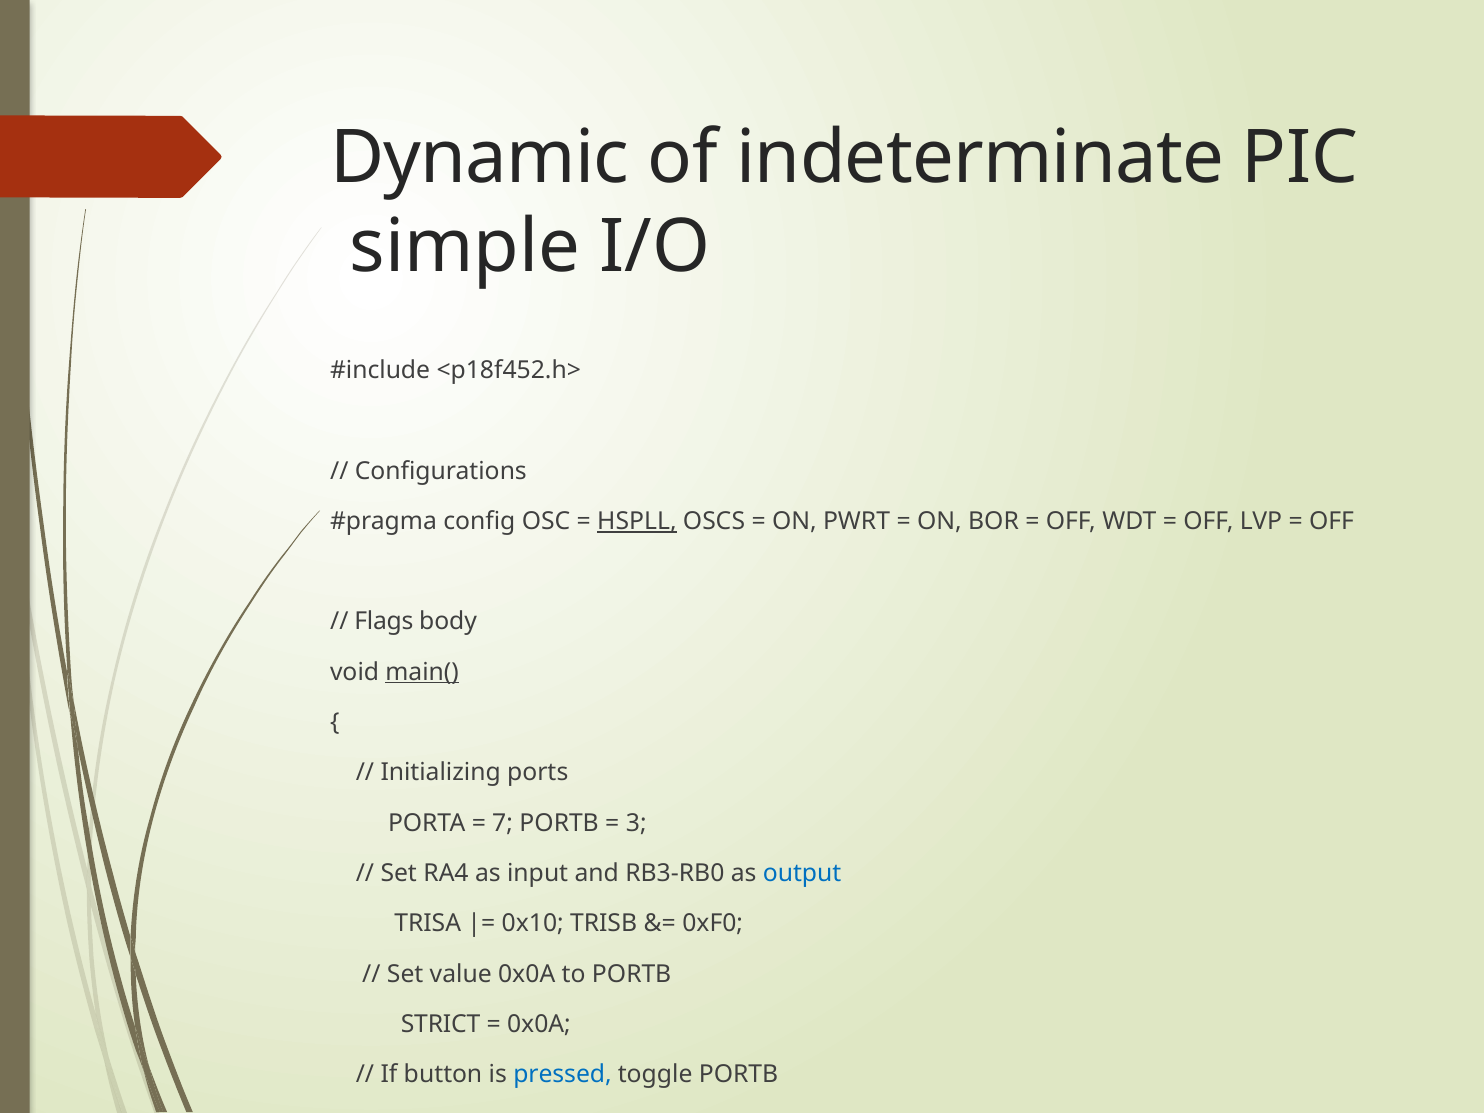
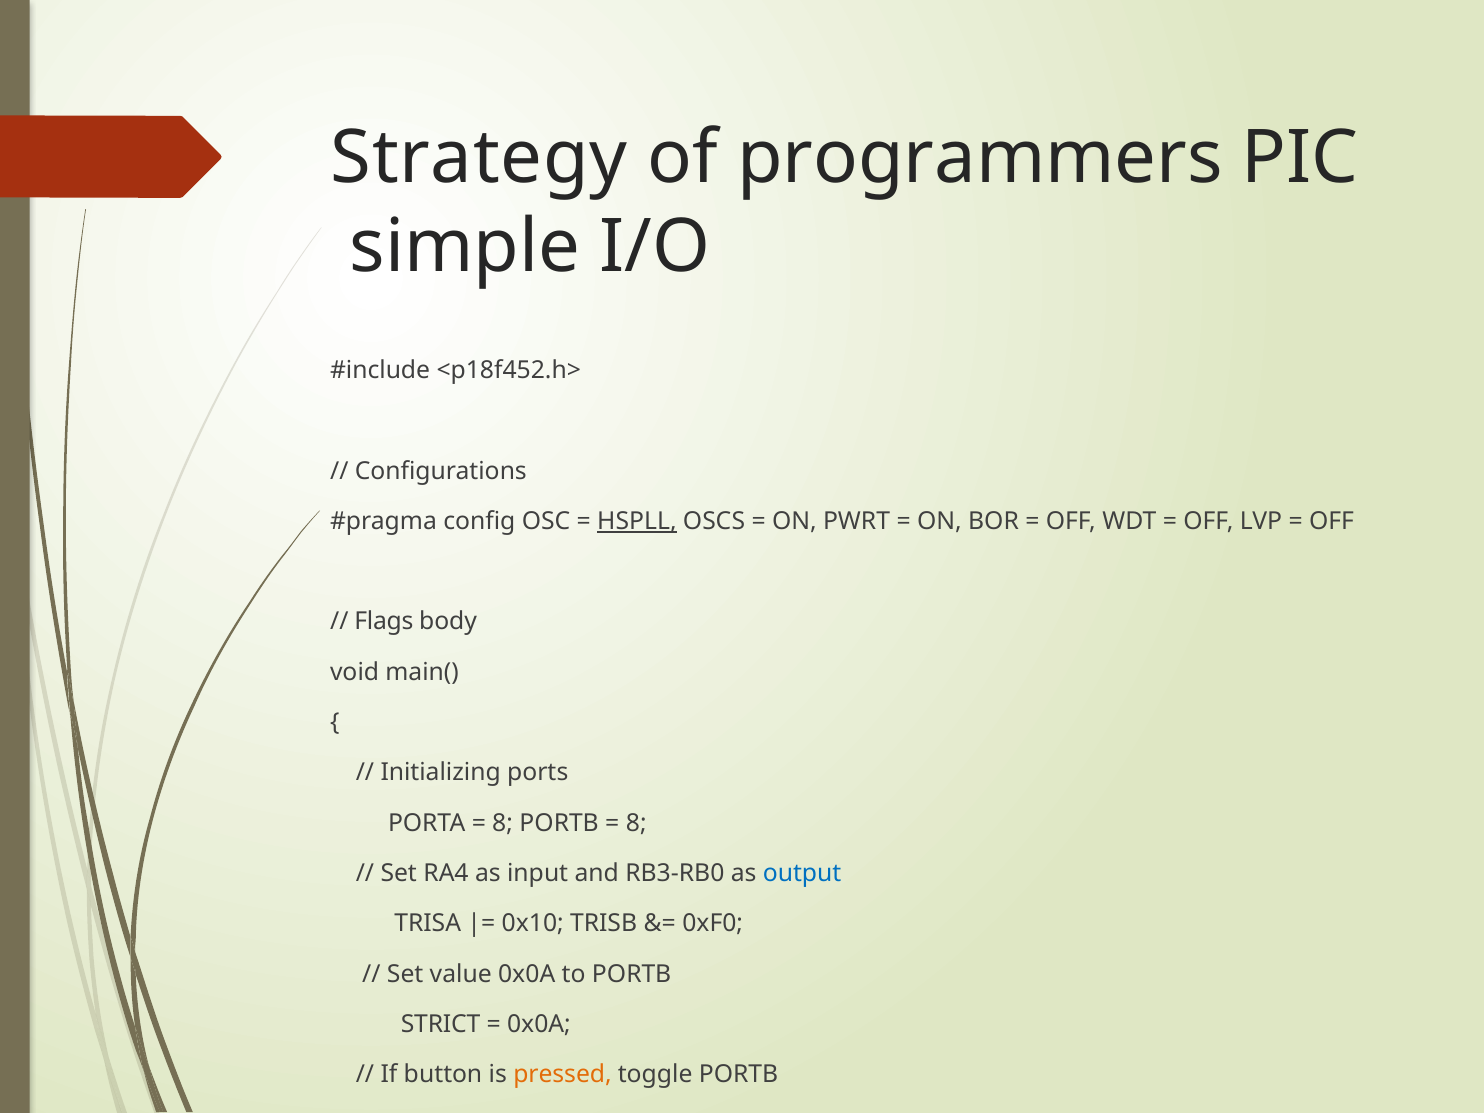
Dynamic: Dynamic -> Strategy (479, 158)
indeterminate: indeterminate -> programmers (980, 158)
main( underline: present -> none (422, 672)
7: 7 -> 8 (503, 823)
3: 3 -> 8 (636, 823)
pressed colour: blue -> orange (562, 1075)
